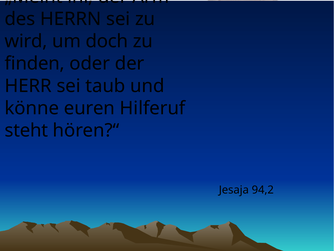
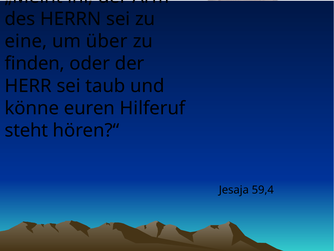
wird: wird -> eine (26, 41)
doch: doch -> über (107, 41)
94,2: 94,2 -> 59,4 (263, 190)
